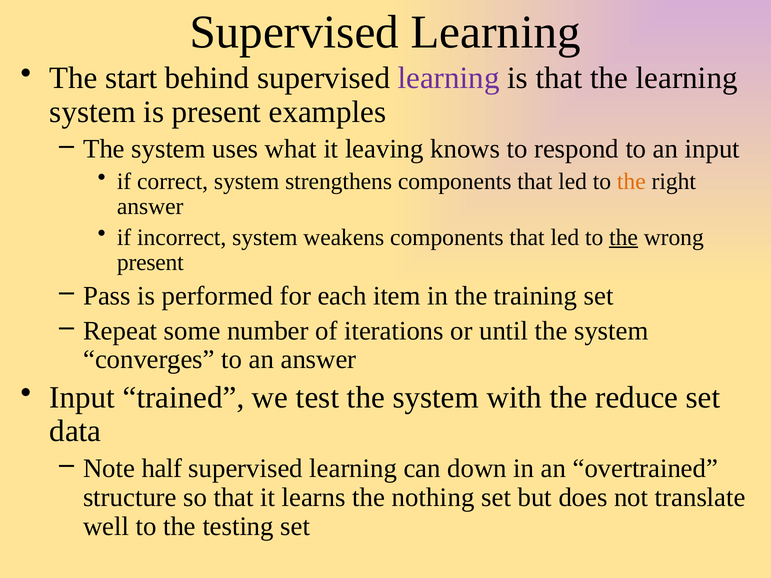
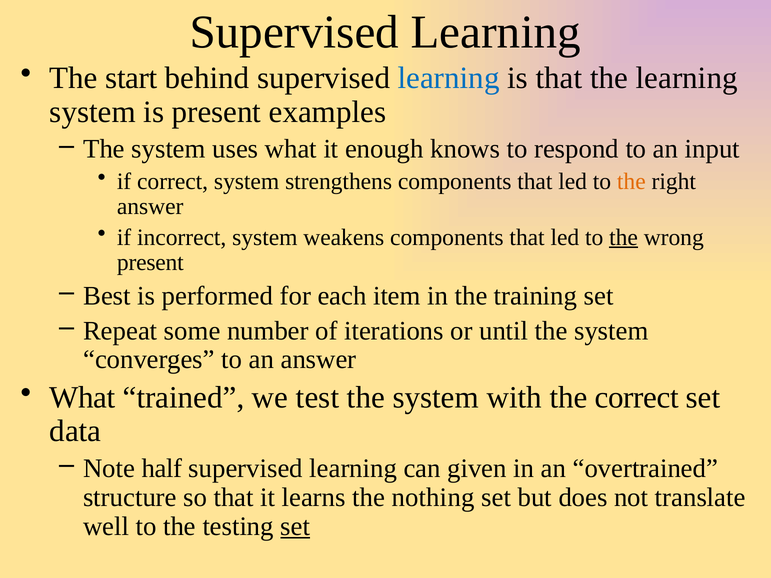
learning colour: purple -> blue (449, 78)
leaving: leaving -> enough (384, 149)
Pass: Pass -> Best (107, 296)
Input: Input -> What (82, 398)
the reduce: reduce -> correct (637, 398)
down: down -> given (477, 469)
set underline: none -> present (295, 526)
